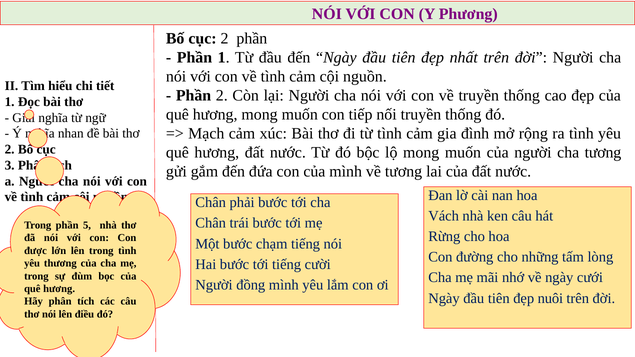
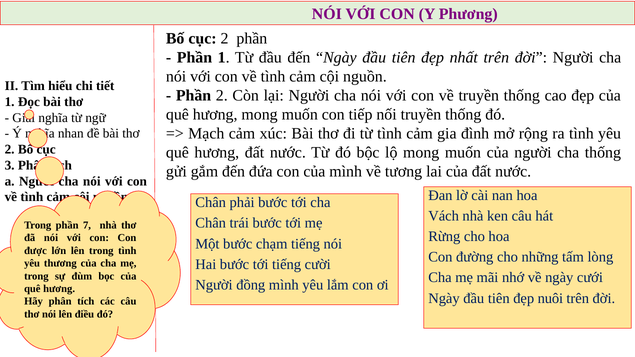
cha tương: tương -> thống (603, 153)
5: 5 -> 7 (87, 225)
